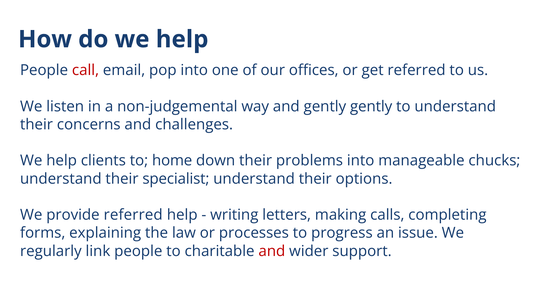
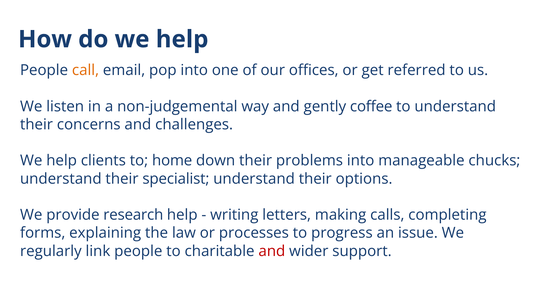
call colour: red -> orange (85, 70)
gently gently: gently -> coffee (371, 106)
provide referred: referred -> research (133, 214)
